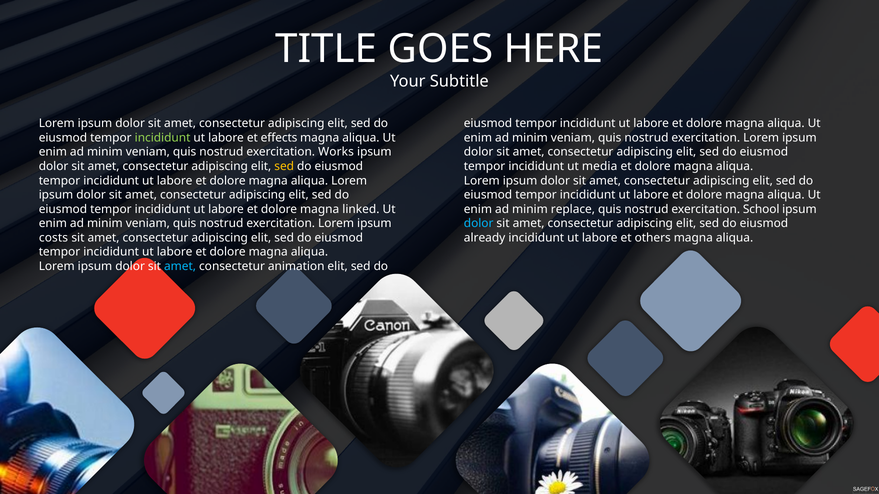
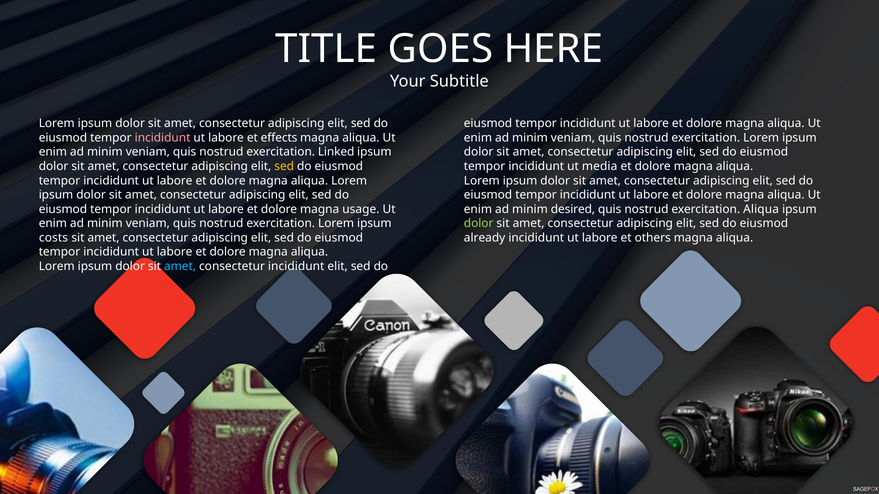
incididunt colour: light green -> pink (163, 138)
Works: Works -> Linked (336, 152)
linked: linked -> usage (361, 209)
replace: replace -> desired (573, 209)
exercitation School: School -> Aliqua (761, 209)
dolor colour: light blue -> light green (479, 224)
consectetur animation: animation -> incididunt (296, 267)
